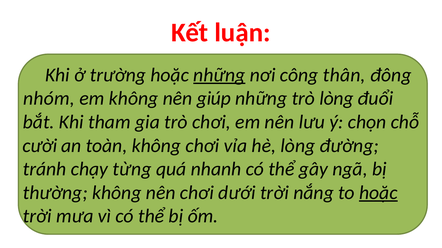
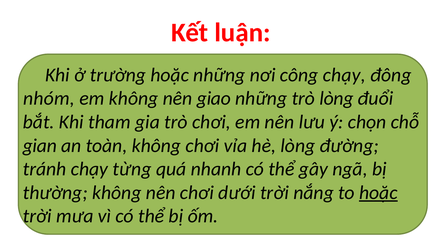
những underline: present -> none (219, 75)
công thân: thân -> chạy (344, 75)
giúp: giúp -> giao (214, 99)
cười: cười -> gian (40, 146)
